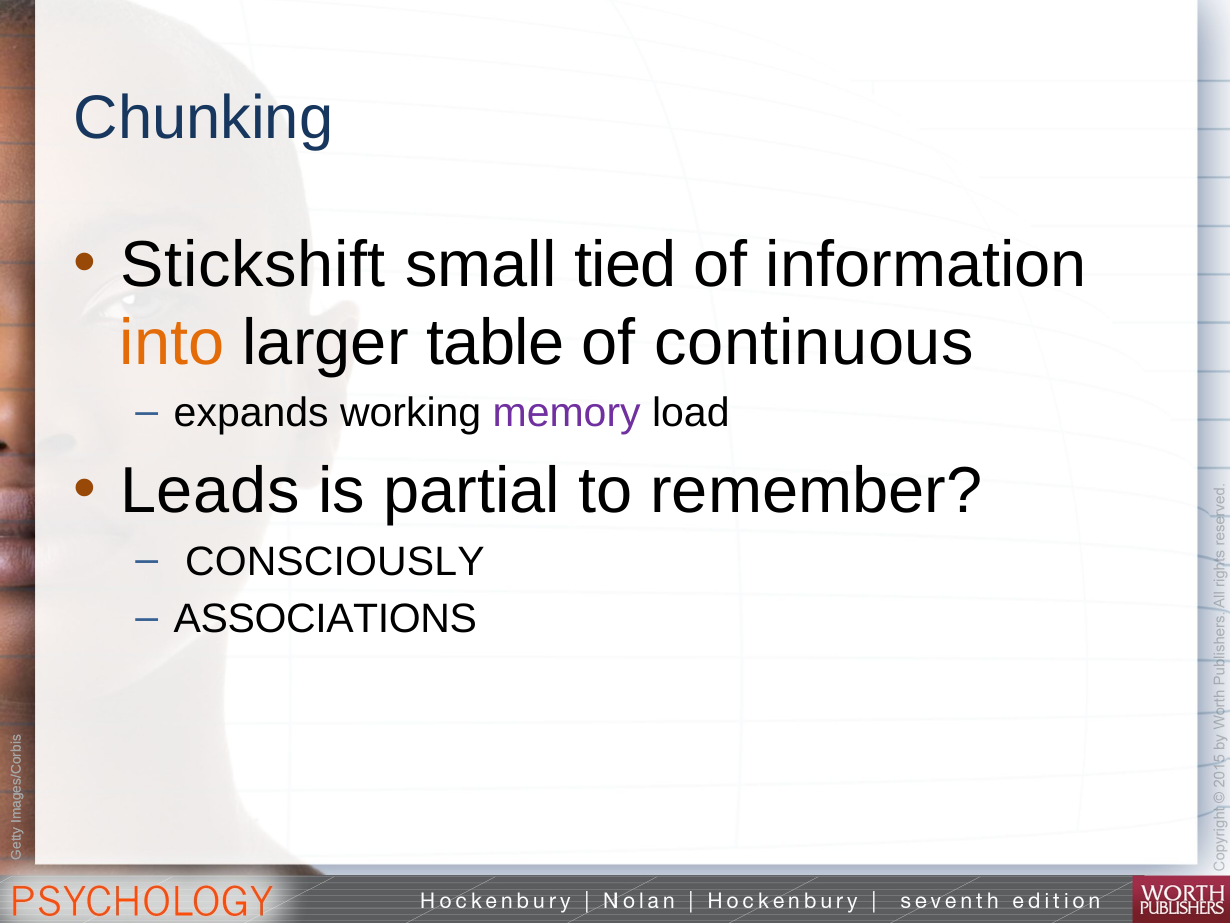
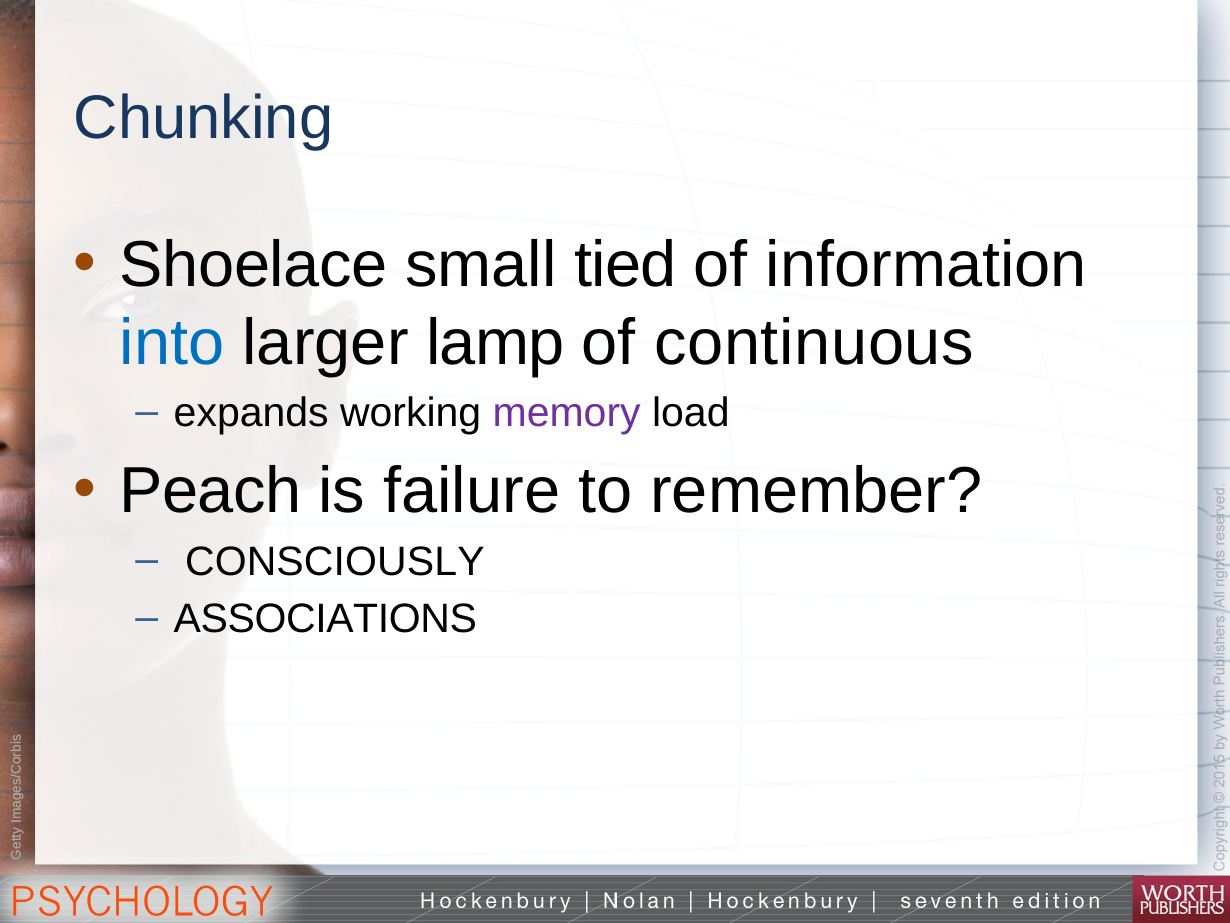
Stickshift: Stickshift -> Shoelace (254, 265)
into colour: orange -> blue (172, 343)
table: table -> lamp (496, 343)
Leads: Leads -> Peach (210, 491)
partial: partial -> failure (472, 491)
